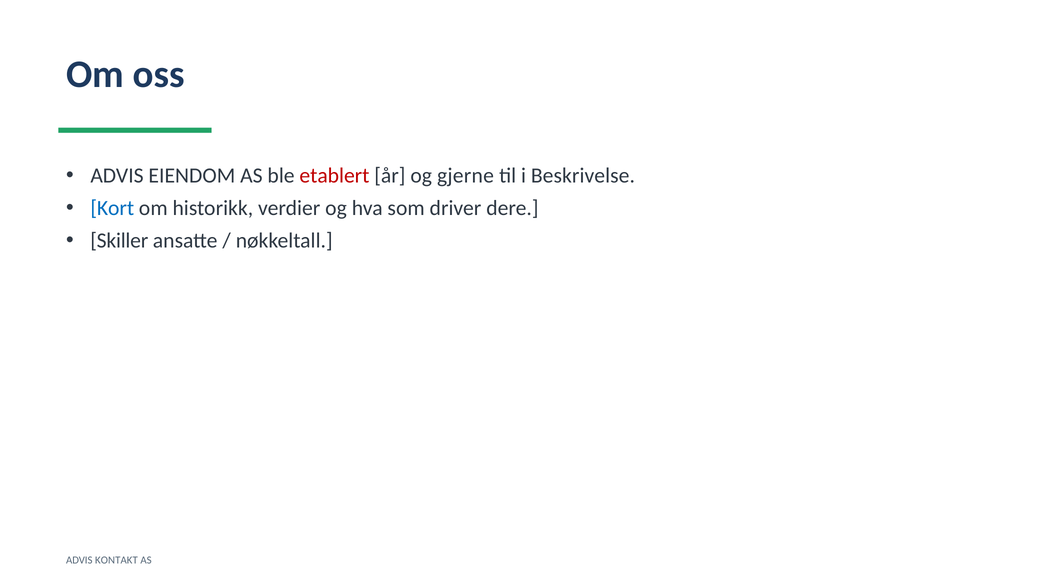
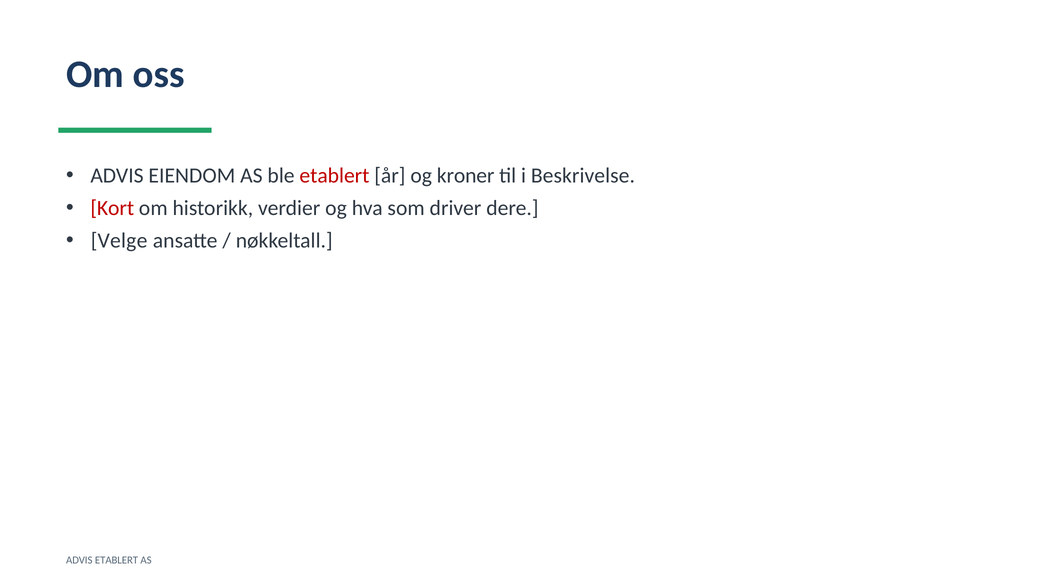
gjerne: gjerne -> kroner (466, 176)
Kort colour: blue -> red (112, 208)
Skiller: Skiller -> Velge (119, 241)
ADVIS KONTAKT: KONTAKT -> ETABLERT (117, 560)
